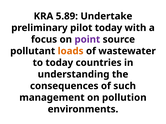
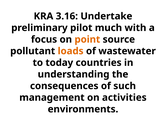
5.89: 5.89 -> 3.16 (67, 16)
pilot today: today -> much (108, 28)
point colour: purple -> orange (87, 40)
pollution: pollution -> activities (124, 98)
